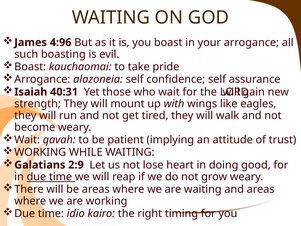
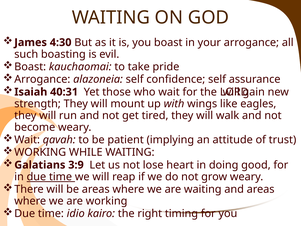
4:96: 4:96 -> 4:30 (61, 42)
2:9: 2:9 -> 3:9 (76, 165)
